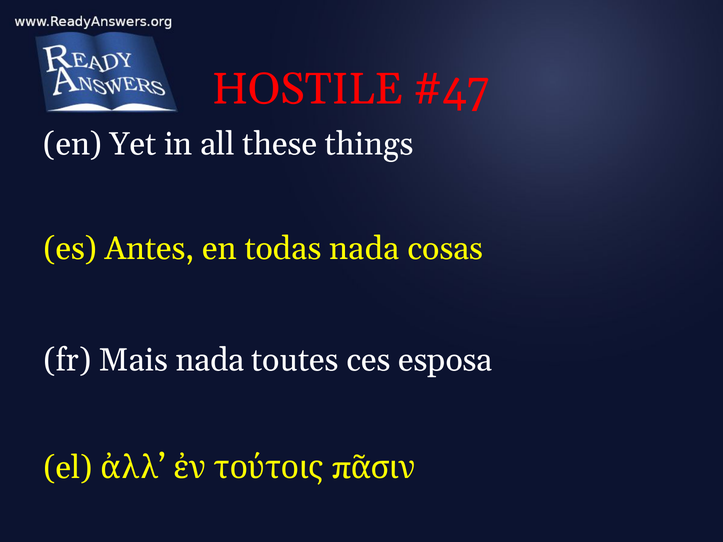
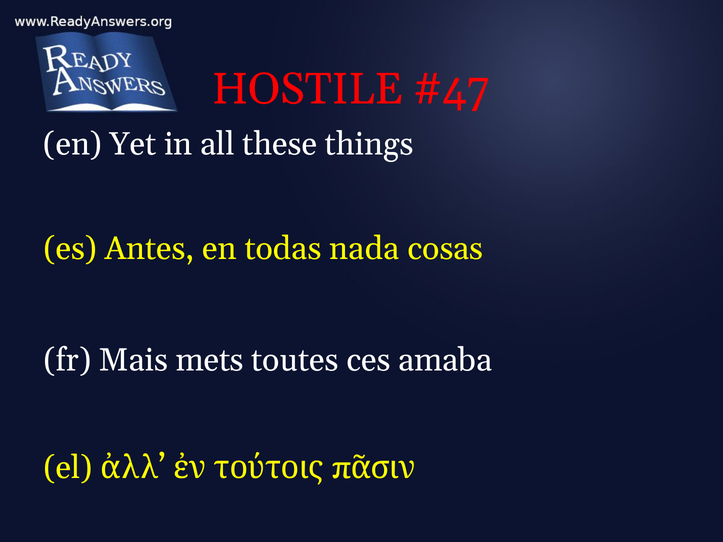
Mais nada: nada -> mets (210, 360)
esposa: esposa -> amaba (445, 360)
